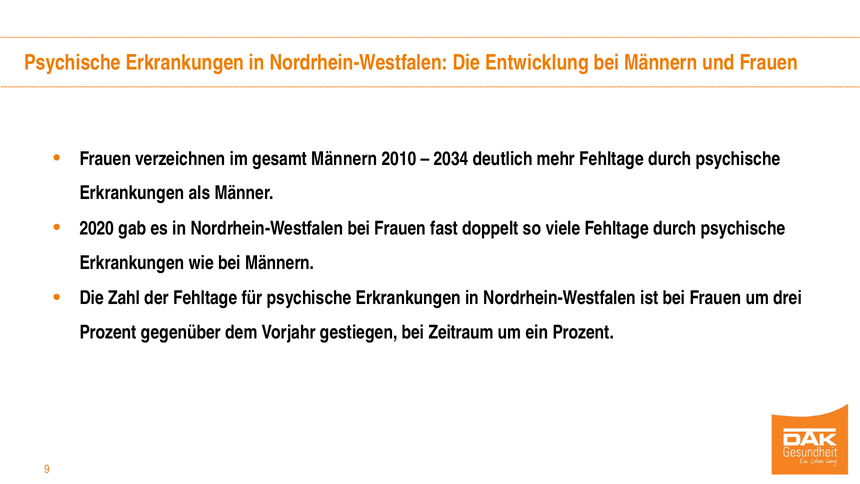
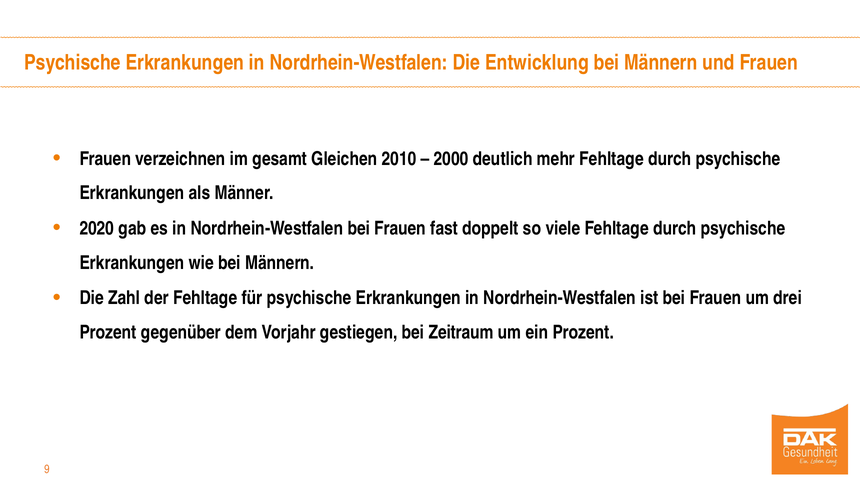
gesamt Männern: Männern -> Gleichen (344, 159)
2034: 2034 -> 2000 (451, 159)
